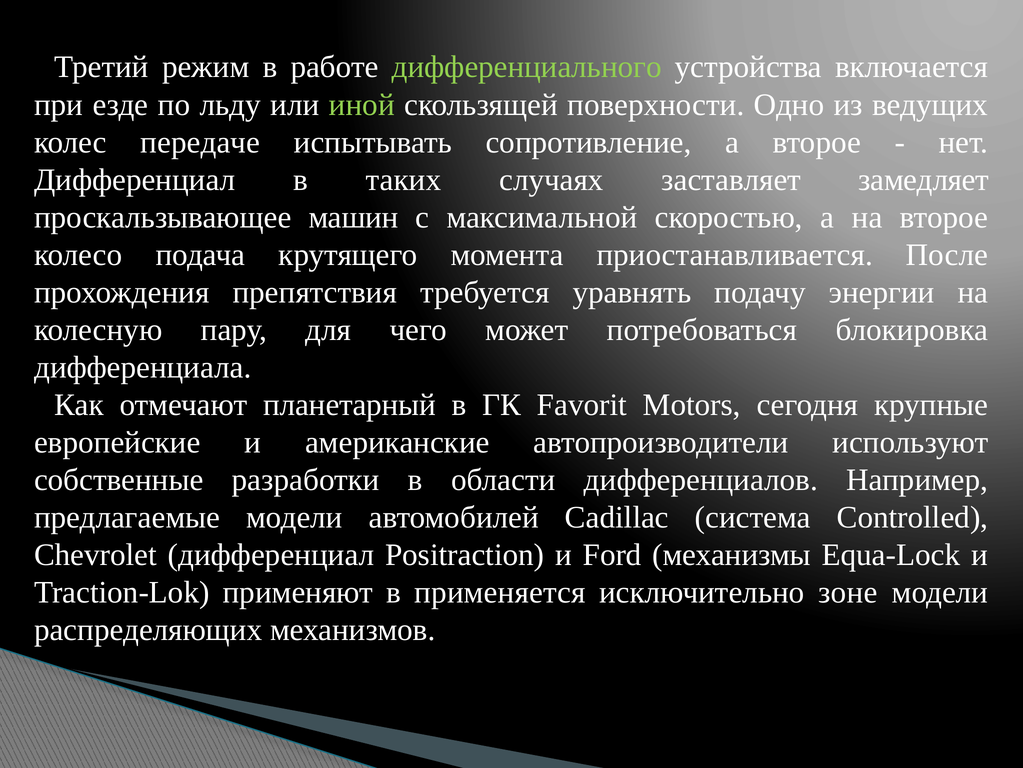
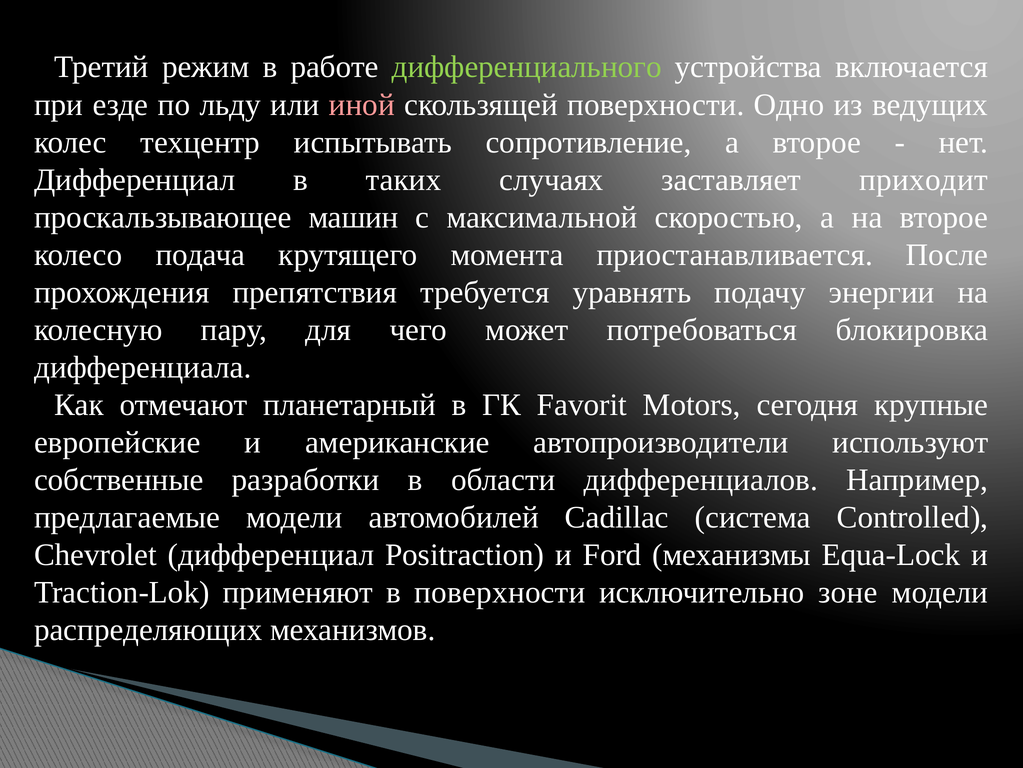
иной colour: light green -> pink (362, 105)
передаче: передаче -> техцентр (200, 142)
замедляет: замедляет -> приходит (923, 180)
в применяется: применяется -> поверхности (500, 592)
